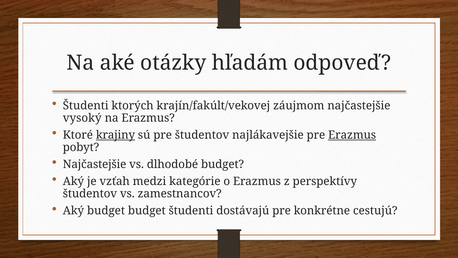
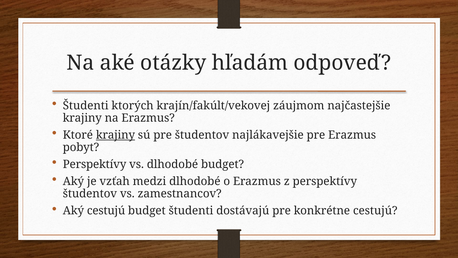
vysoký: vysoký -> krajiny (82, 118)
Erazmus underline: present -> none (352, 135)
Najčastejšie: Najčastejšie -> Perspektívy (95, 164)
medzi kategórie: kategórie -> dlhodobé (195, 181)
Aký budget: budget -> cestujú (106, 210)
